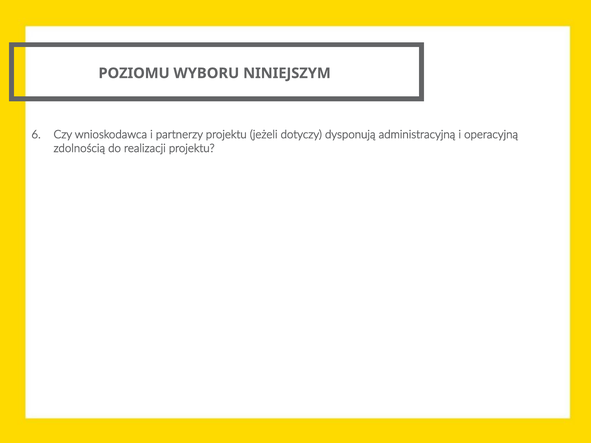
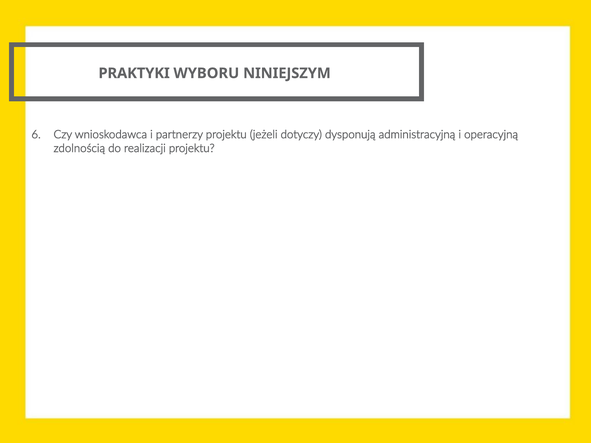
POZIOMU: POZIOMU -> PRAKTYKI (134, 73)
